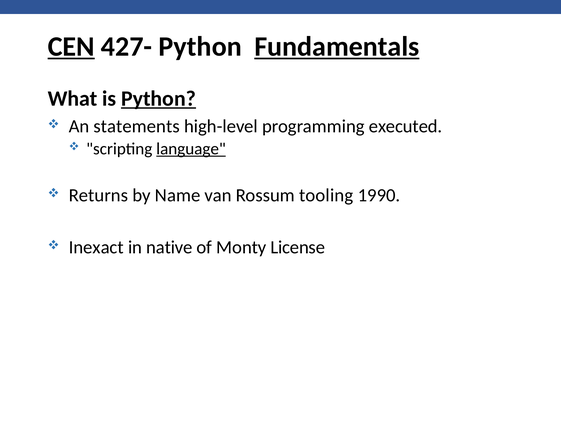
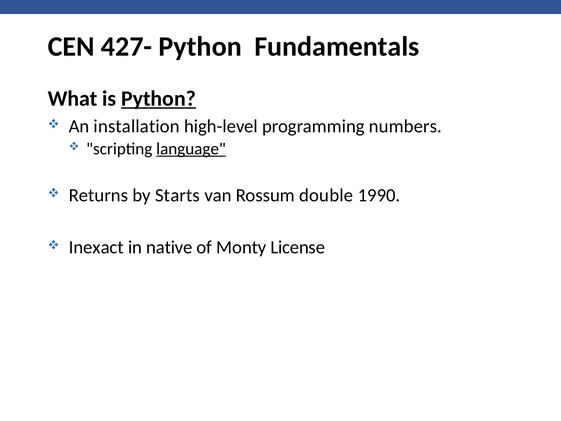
CEN underline: present -> none (71, 47)
Fundamentals underline: present -> none (337, 47)
statements: statements -> installation (137, 126)
executed: executed -> numbers (405, 126)
Name: Name -> Starts (178, 195)
tooling: tooling -> double (326, 195)
